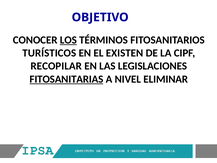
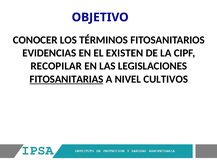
LOS underline: present -> none (68, 40)
TURÍSTICOS: TURÍSTICOS -> EVIDENCIAS (49, 53)
ELIMINAR: ELIMINAR -> CULTIVOS (166, 79)
